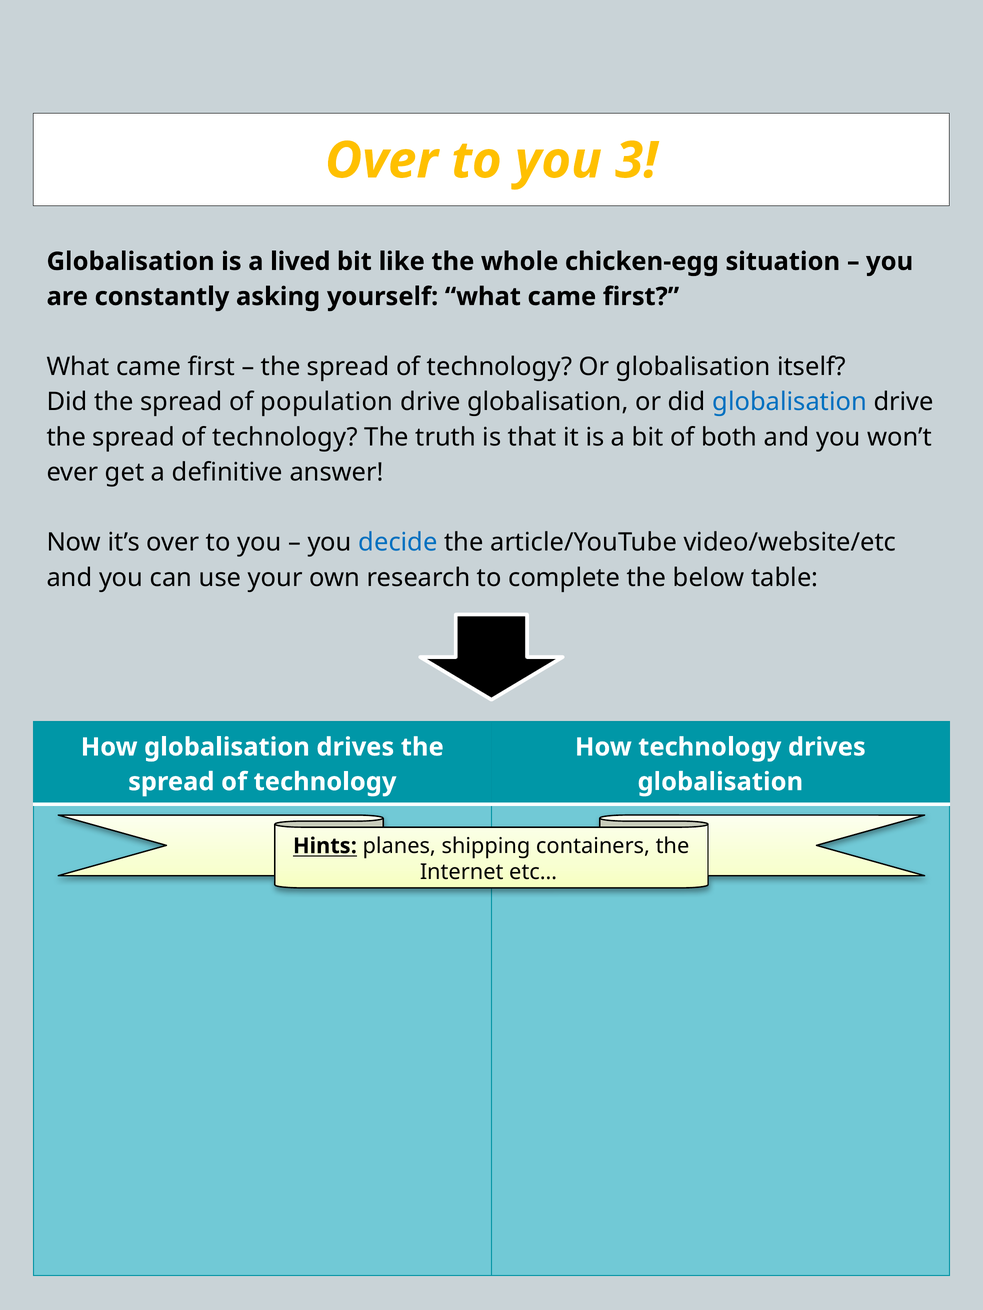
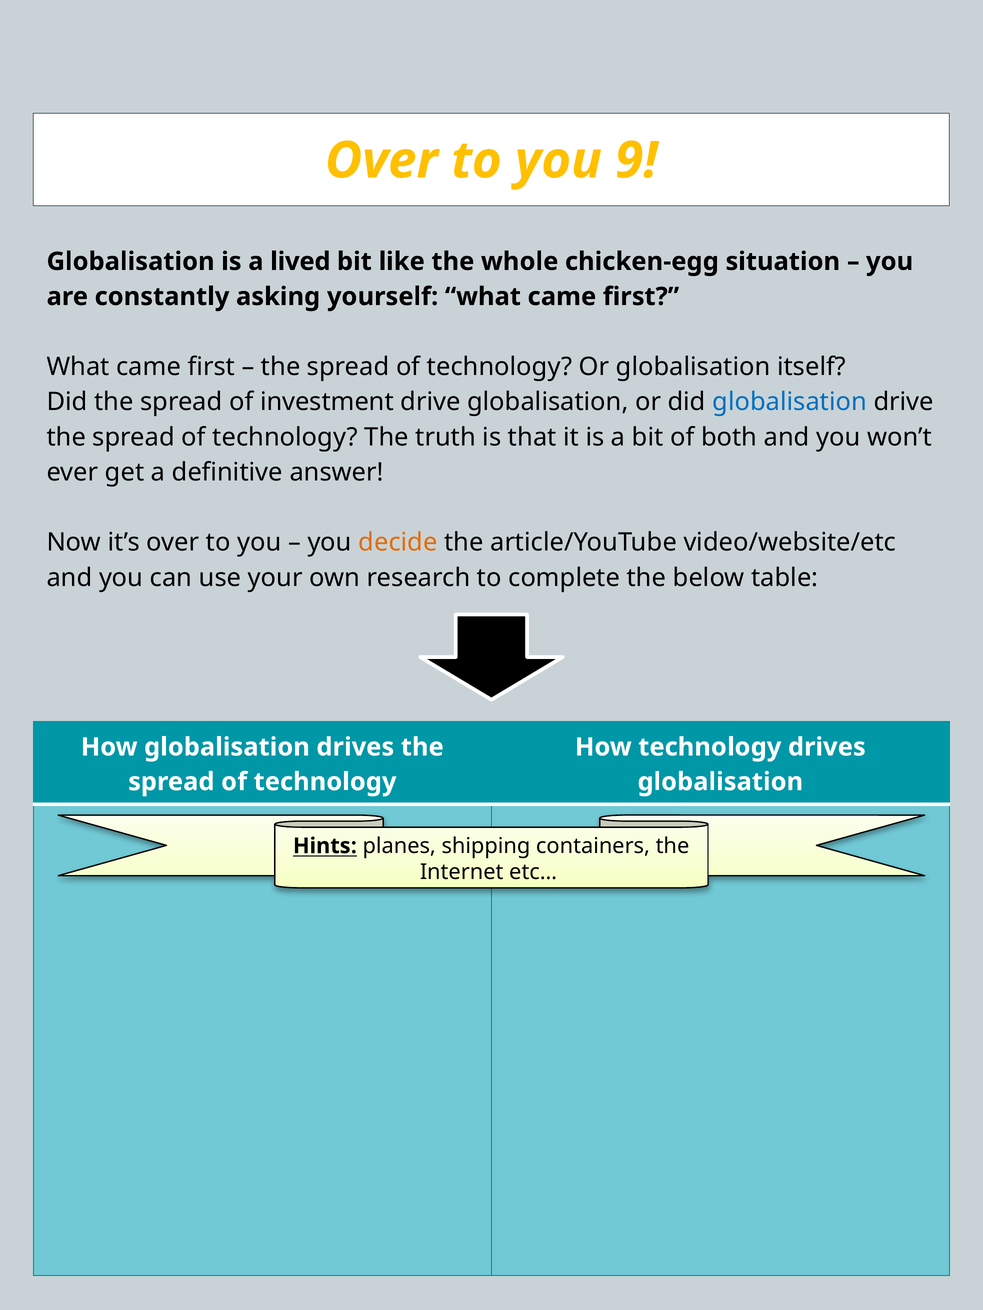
3: 3 -> 9 (636, 161)
population: population -> investment (327, 402)
decide colour: blue -> orange (398, 543)
